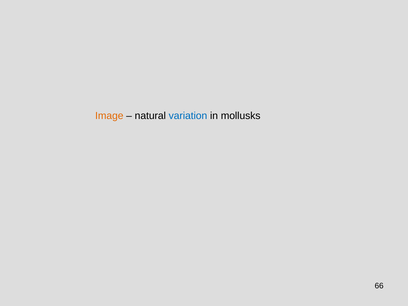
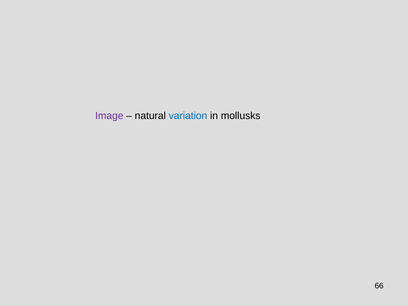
Image colour: orange -> purple (109, 116)
